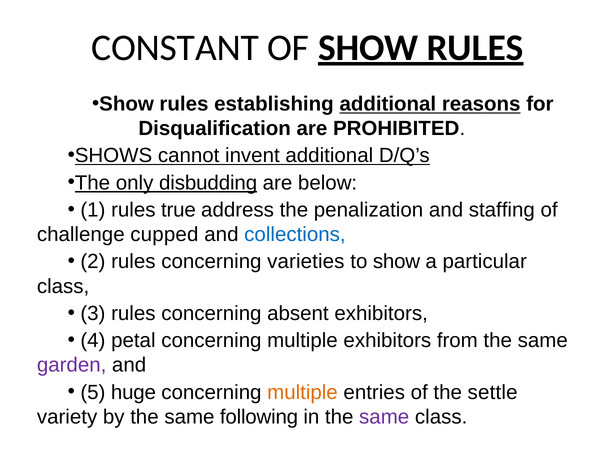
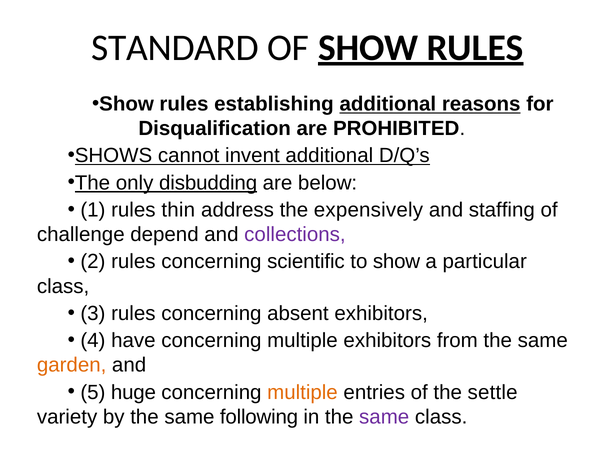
CONSTANT: CONSTANT -> STANDARD (175, 48)
true: true -> thin (178, 210)
penalization: penalization -> expensively (368, 210)
cupped: cupped -> depend (164, 235)
collections colour: blue -> purple (295, 235)
varieties: varieties -> scientific (306, 262)
petal: petal -> have (133, 341)
garden colour: purple -> orange (72, 365)
